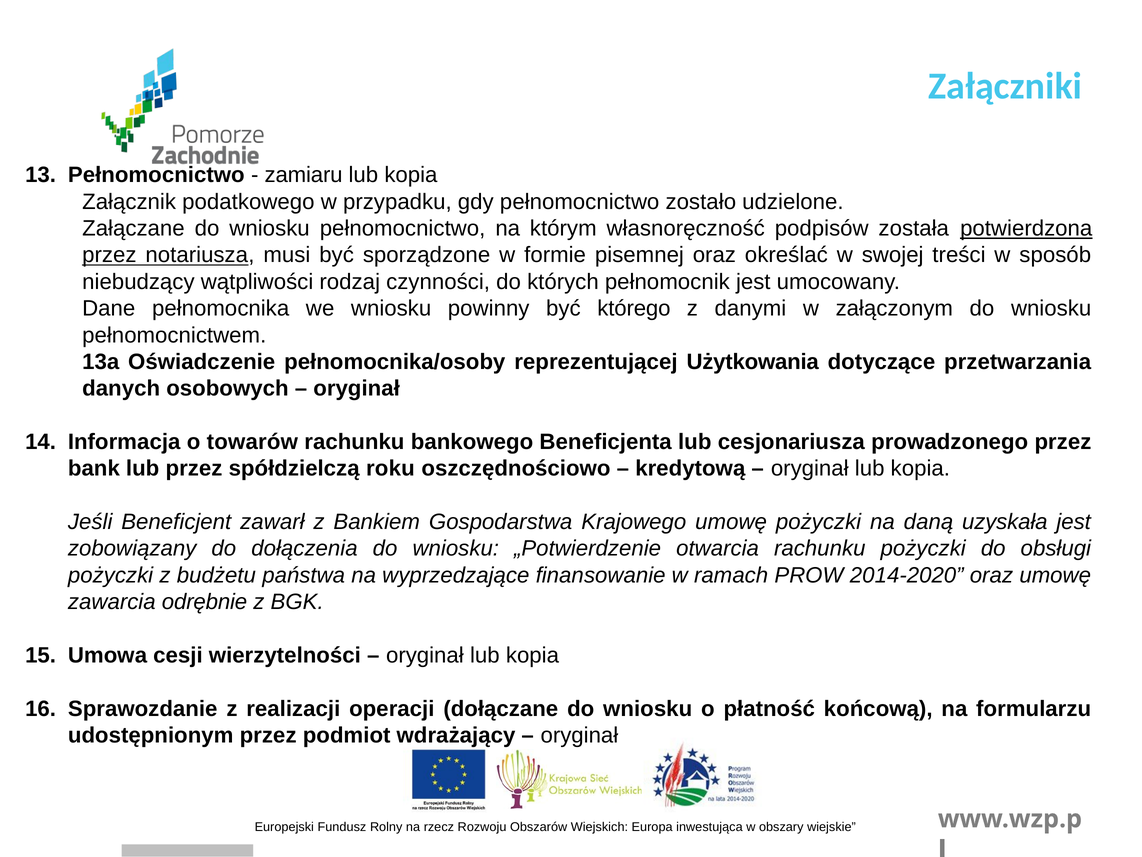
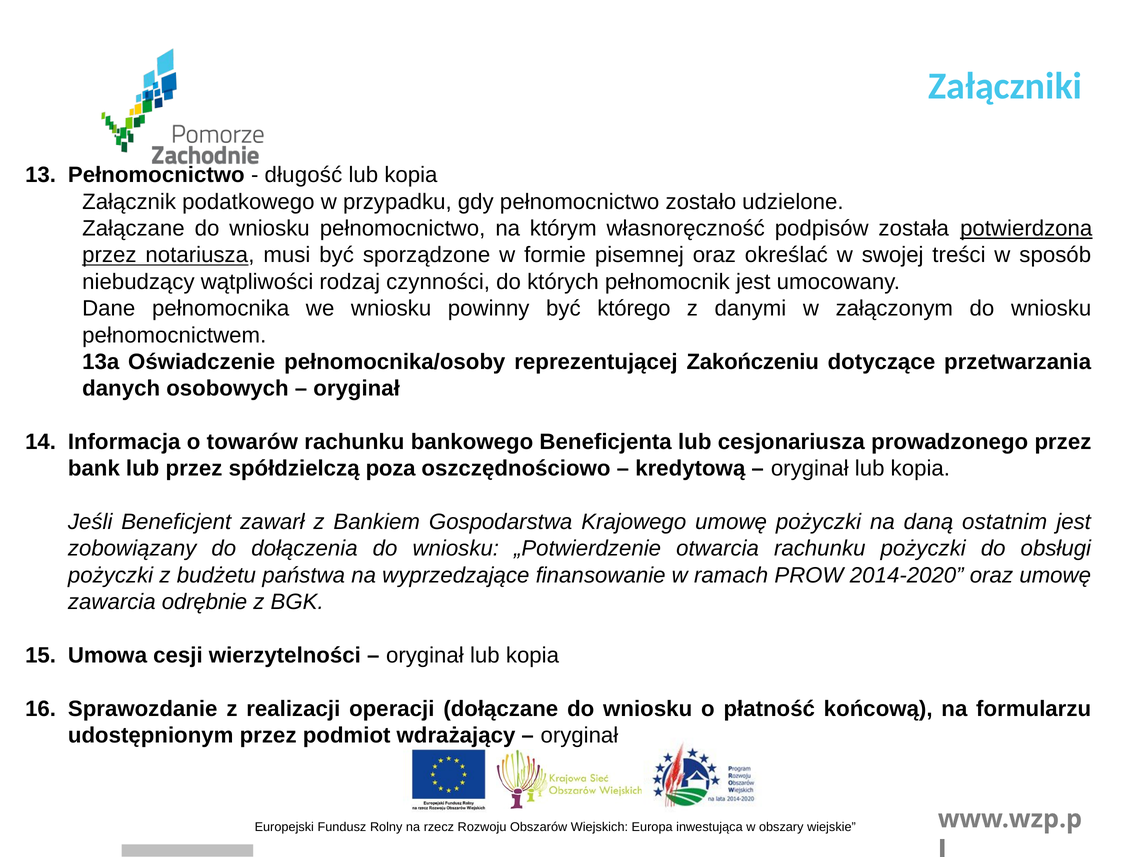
zamiaru: zamiaru -> długość (303, 175)
Użytkowania: Użytkowania -> Zakończeniu (753, 362)
roku: roku -> poza (391, 468)
uzyskała: uzyskała -> ostatnim (1005, 522)
